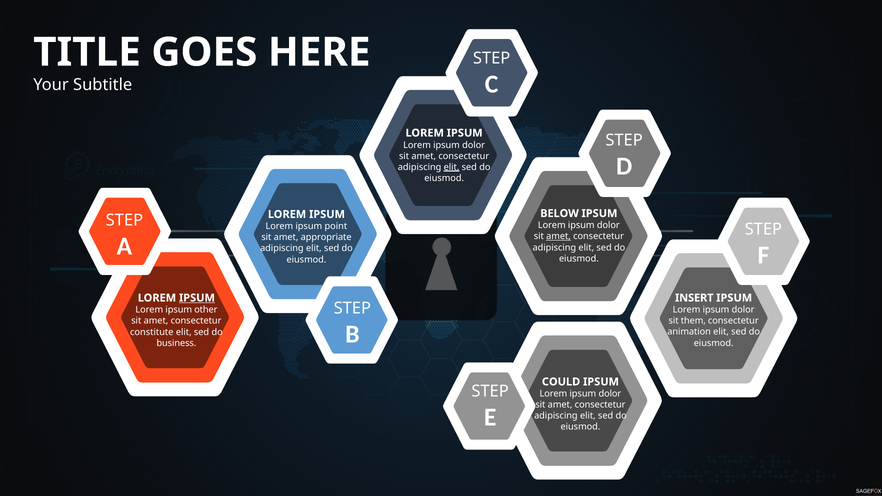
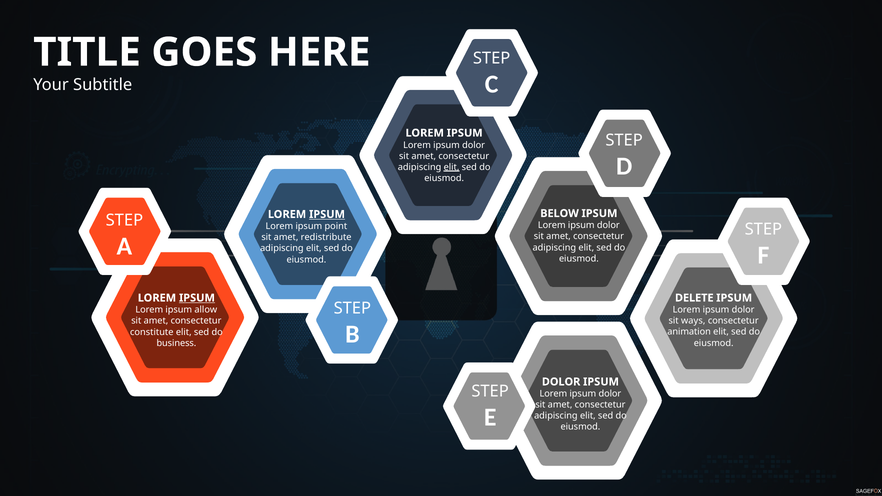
IPSUM underline: none -> present (327, 214)
amet underline: present -> none (558, 237)
appropriate: appropriate -> redistribute (326, 237)
INSERT: INSERT -> DELETE (694, 298)
other: other -> allow (206, 310)
them: them -> ways (693, 321)
COULD: COULD -> DOLOR (561, 382)
